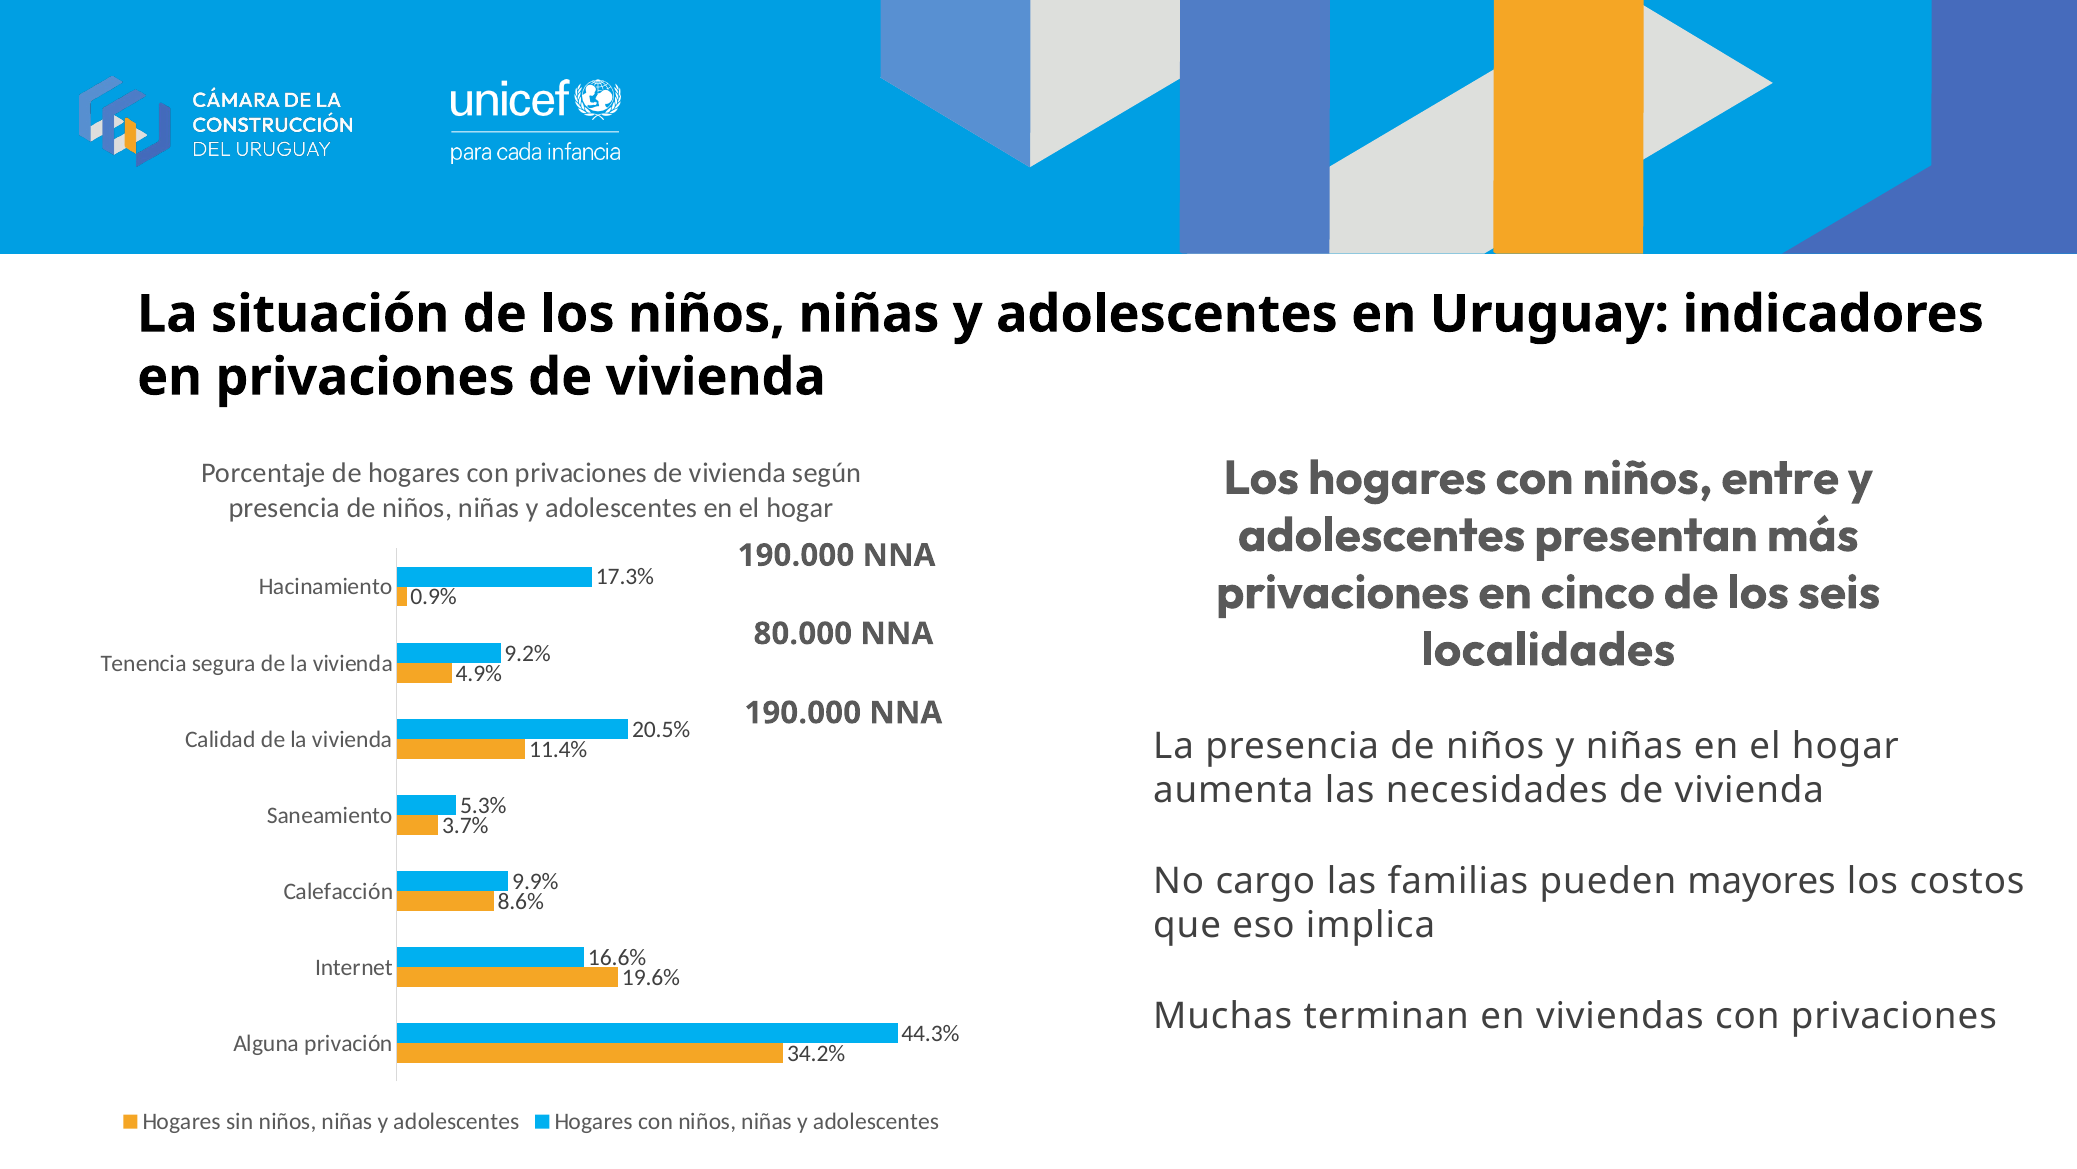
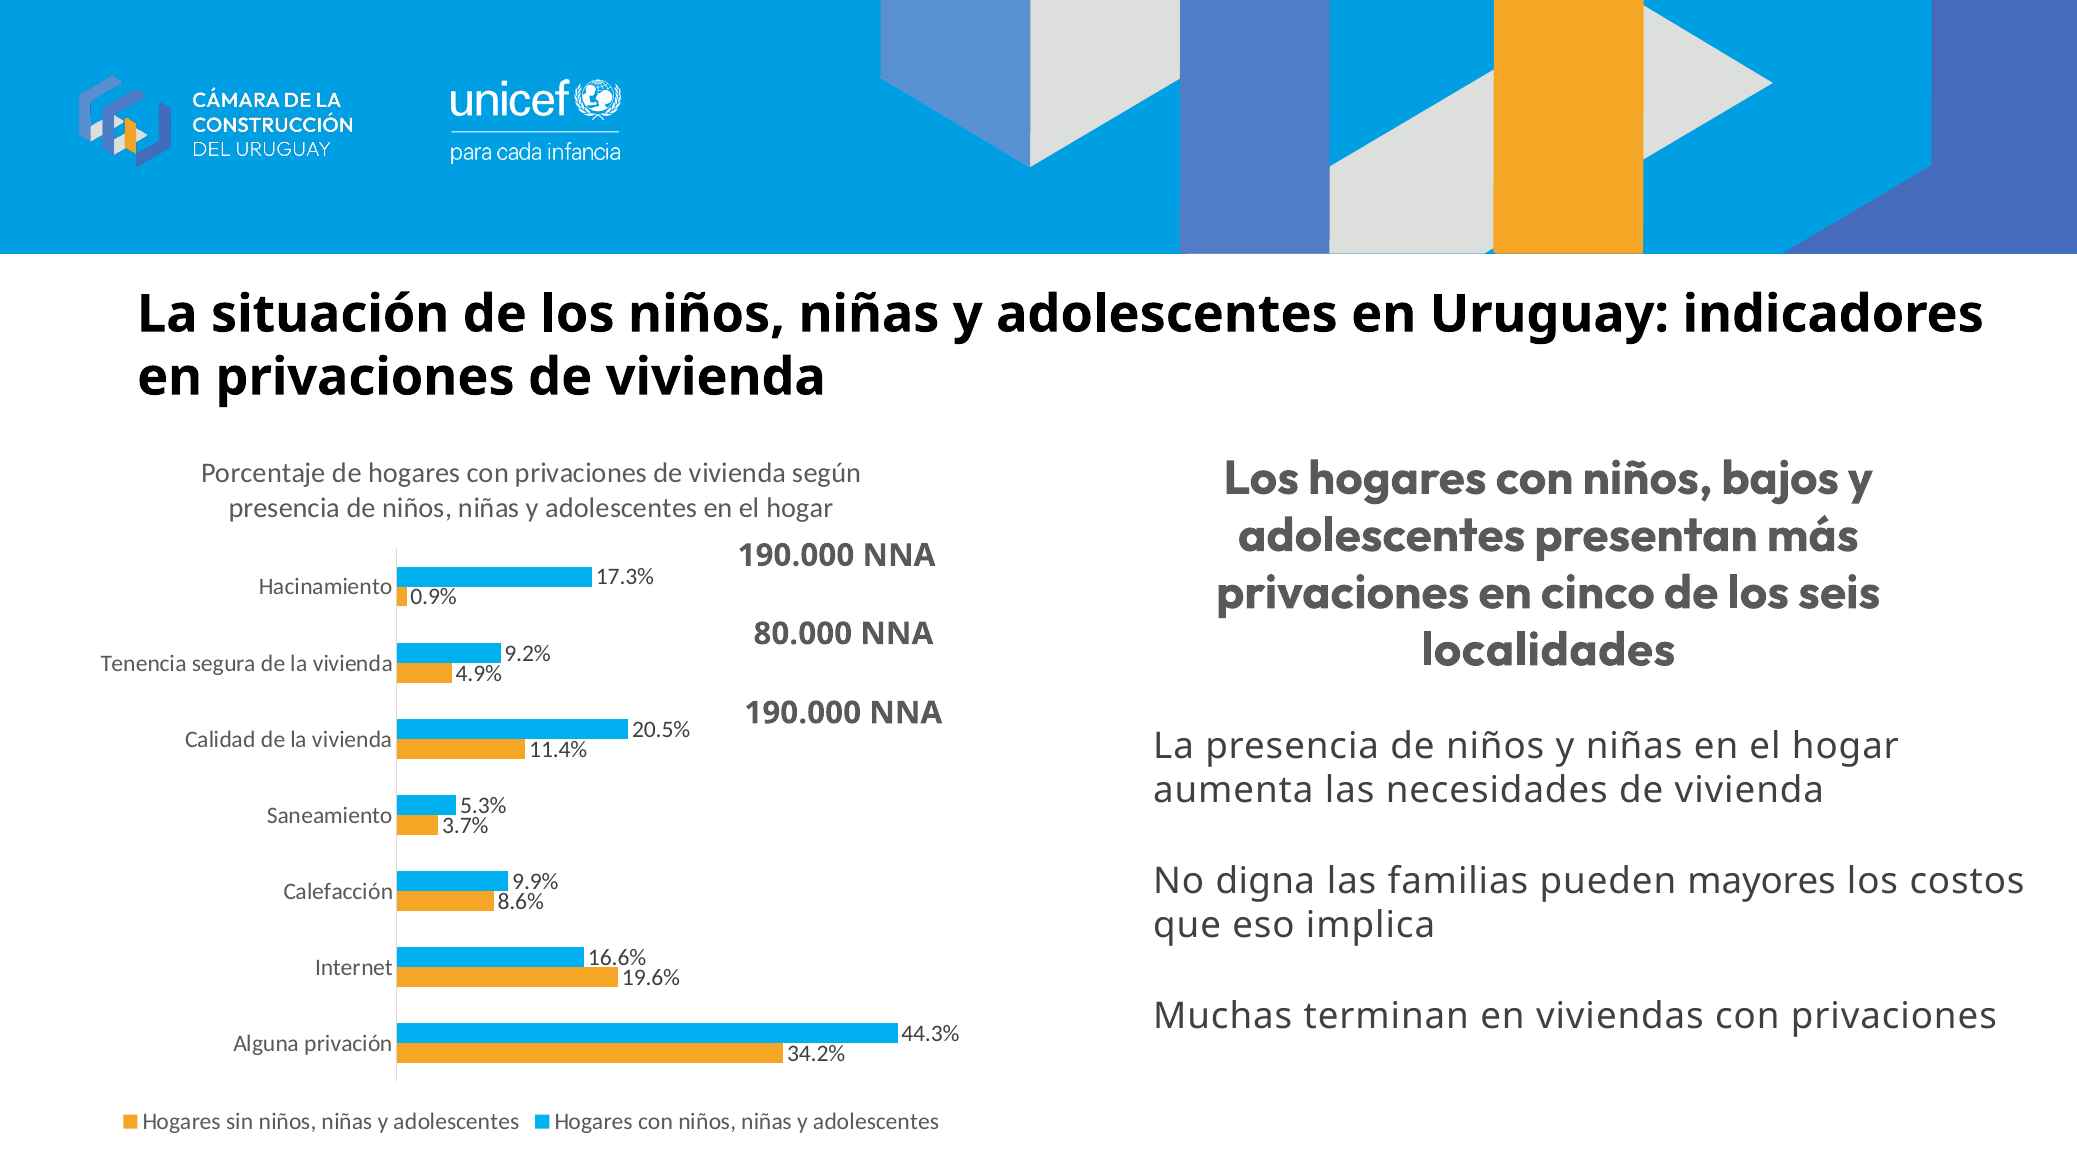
entre: entre -> bajos (1780, 478)
cargo: cargo -> digna (1265, 881)
